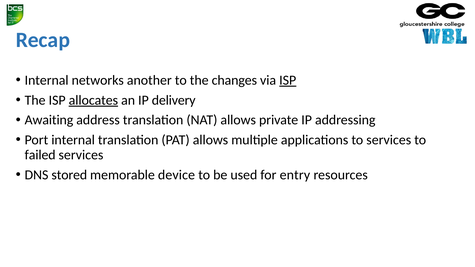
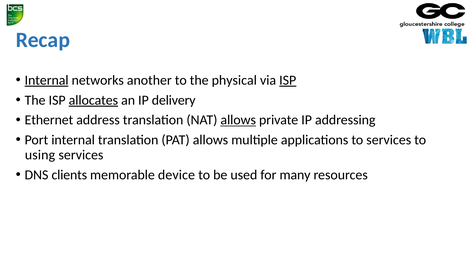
Internal underline: none -> present (47, 80)
changes: changes -> physical (234, 80)
Awaiting: Awaiting -> Ethernet (49, 120)
allows underline: none -> present (238, 120)
failed: failed -> using (40, 155)
stored: stored -> clients (69, 175)
entry: entry -> many (295, 175)
